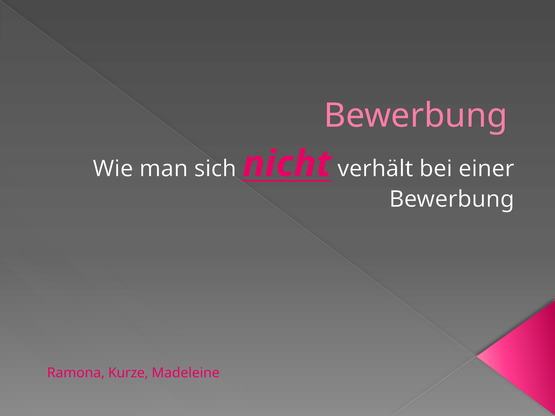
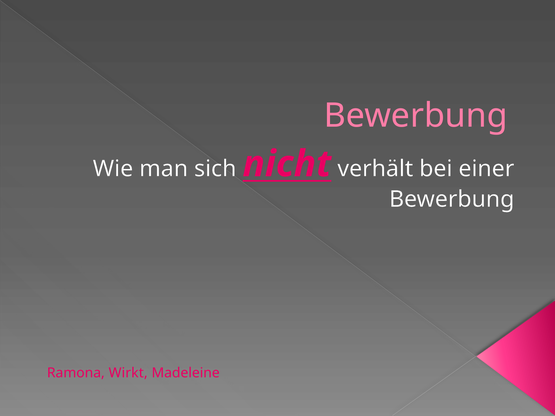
Kurze: Kurze -> Wirkt (128, 373)
